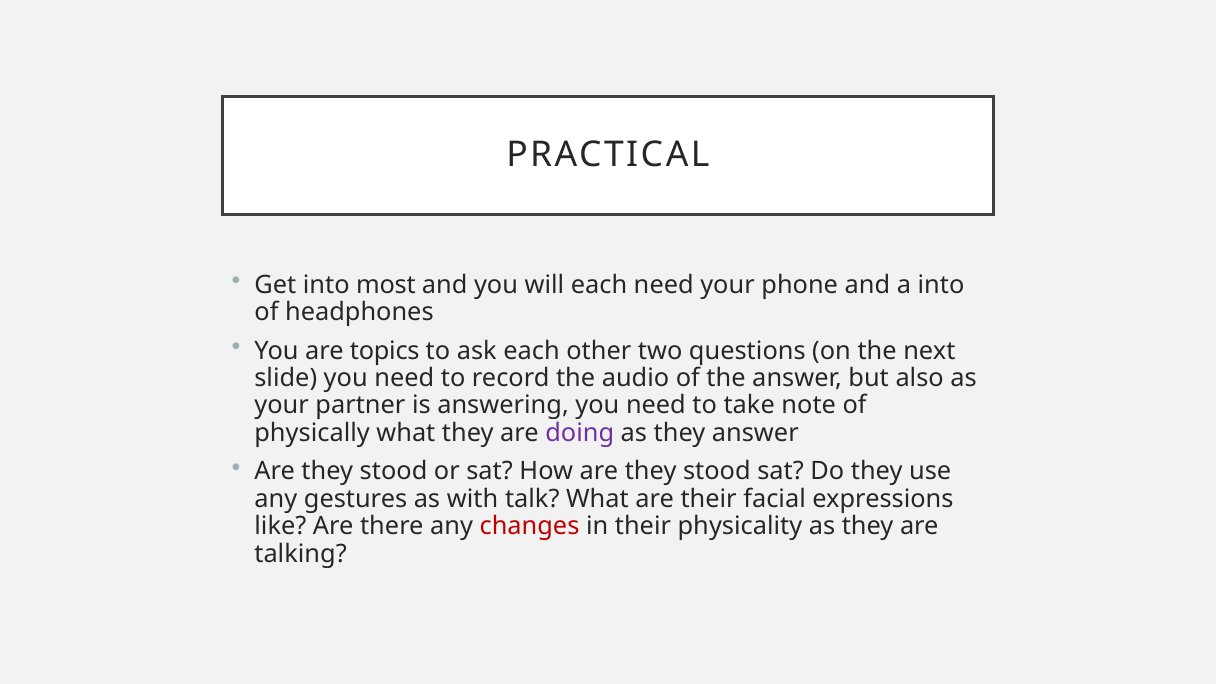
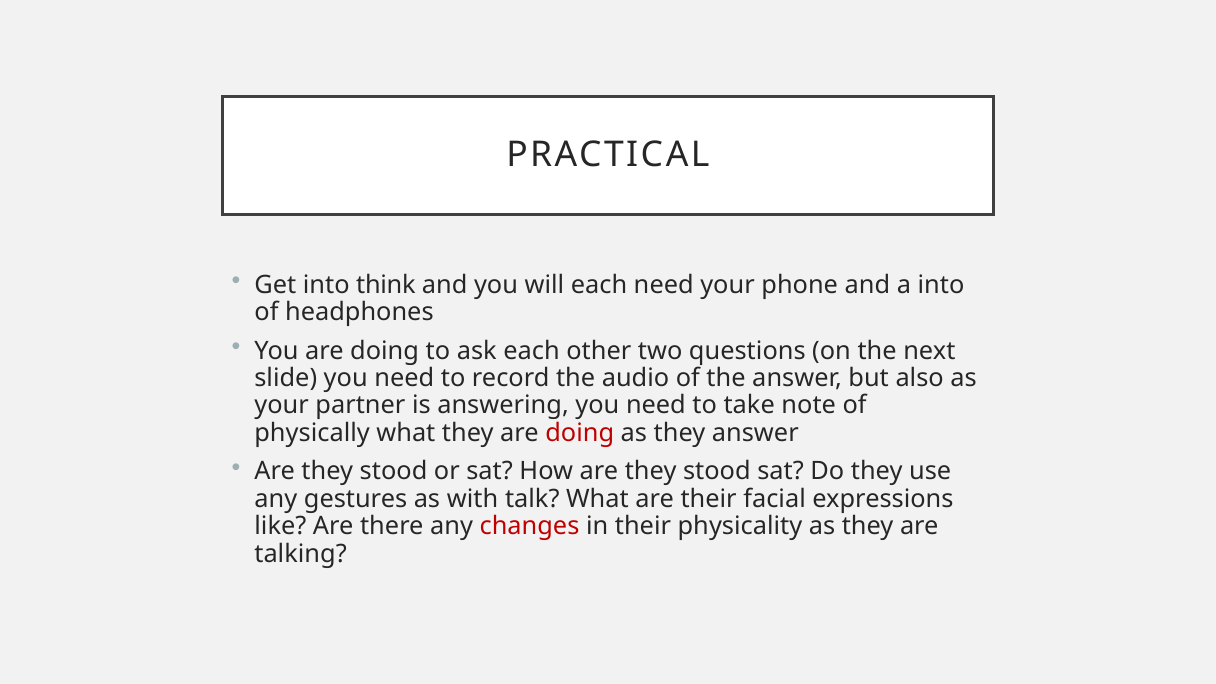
most: most -> think (386, 285)
You are topics: topics -> doing (385, 351)
doing colour: purple -> red (580, 433)
